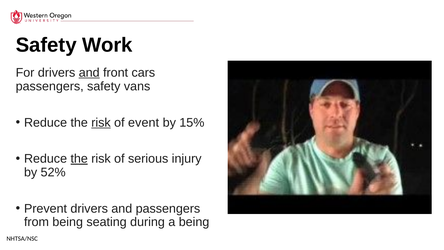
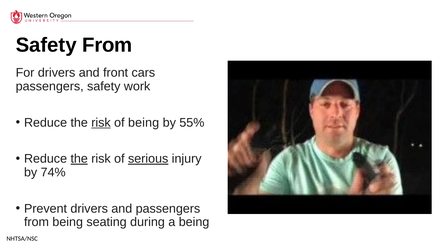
Safety Work: Work -> From (107, 45)
and underline: present -> none (89, 73)
vans: vans -> work (137, 86)
of event: event -> being (144, 122)
15%: 15% -> 55% (192, 122)
serious underline: none -> present (148, 159)
52%: 52% -> 74% (53, 172)
